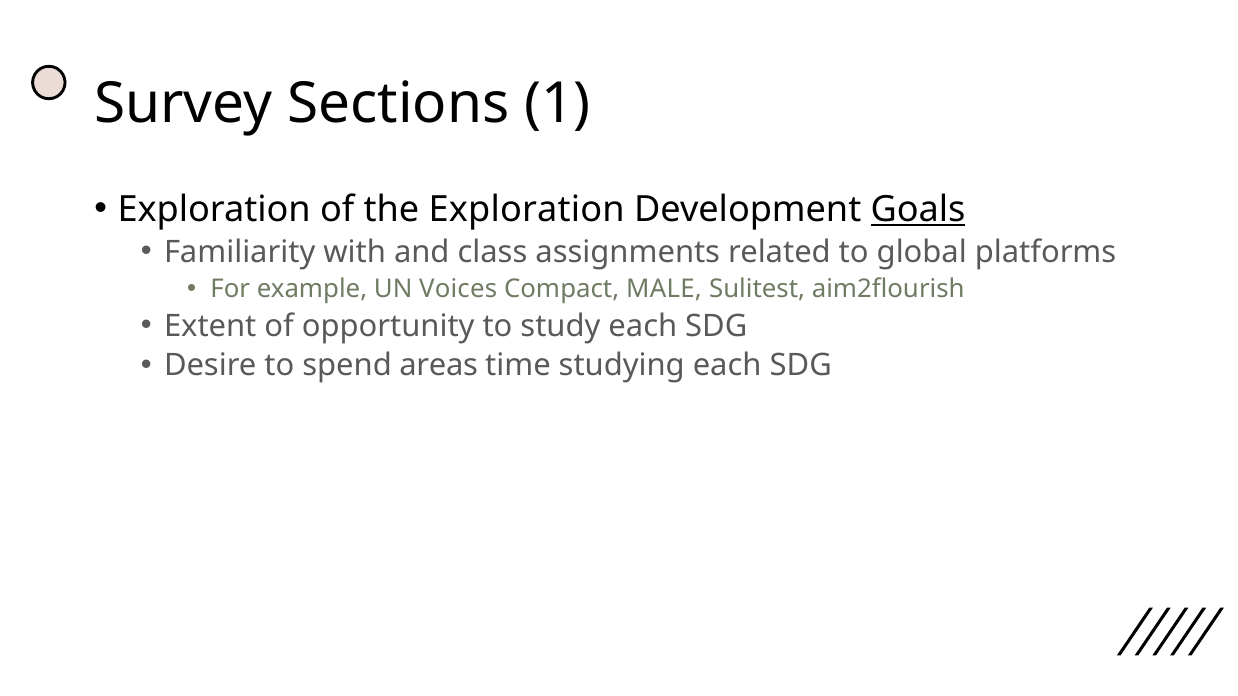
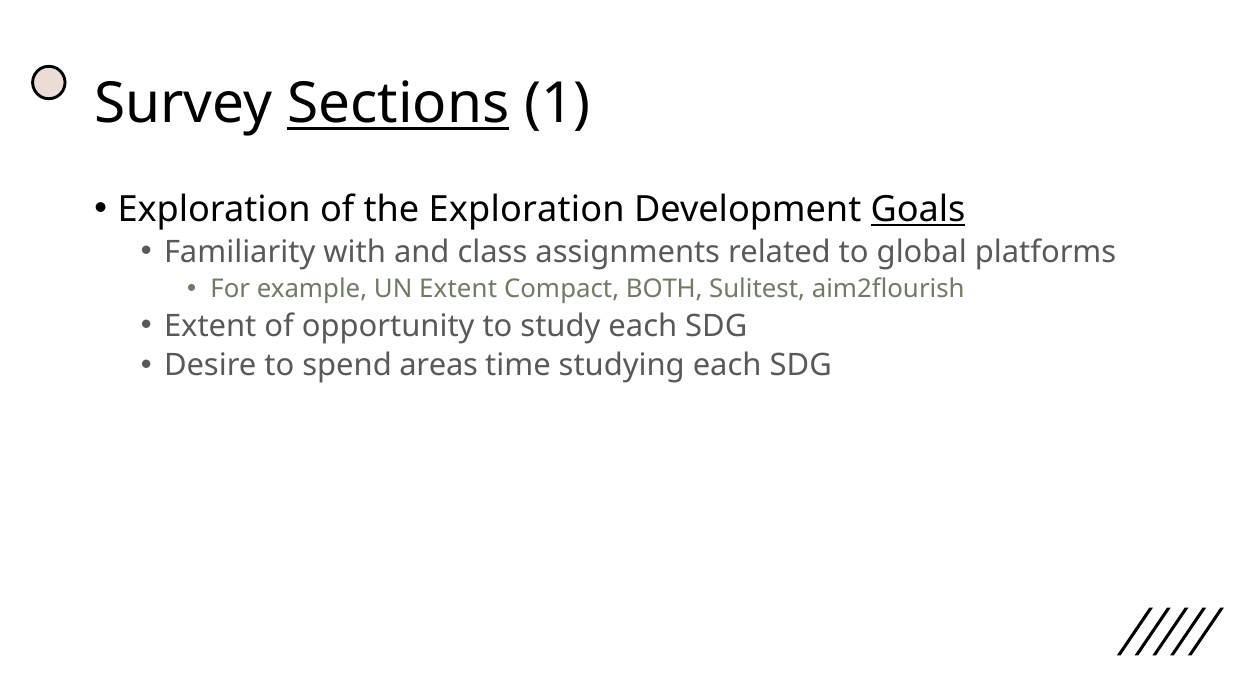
Sections underline: none -> present (398, 104)
UN Voices: Voices -> Extent (458, 289)
MALE: MALE -> BOTH (664, 289)
